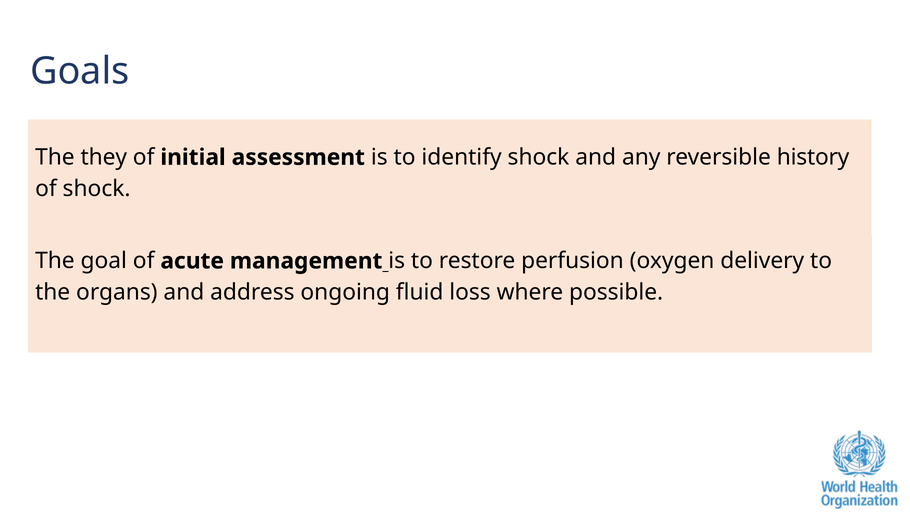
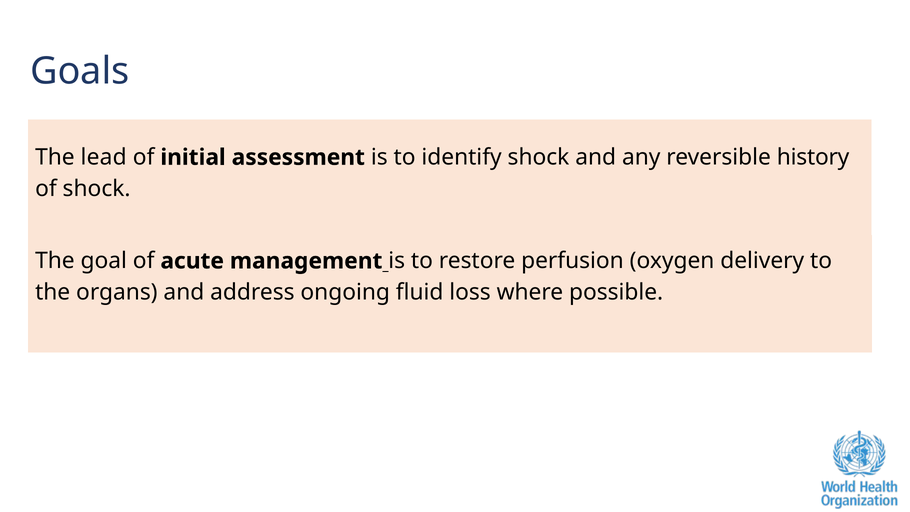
they: they -> lead (104, 157)
